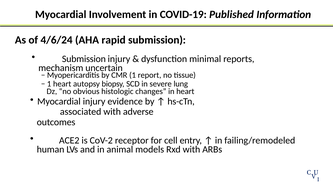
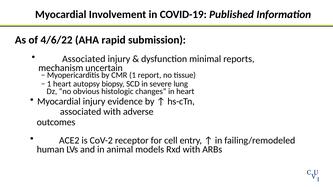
4/6/24: 4/6/24 -> 4/6/22 (57, 40)
Submission: Submission -> Associated (84, 59)
